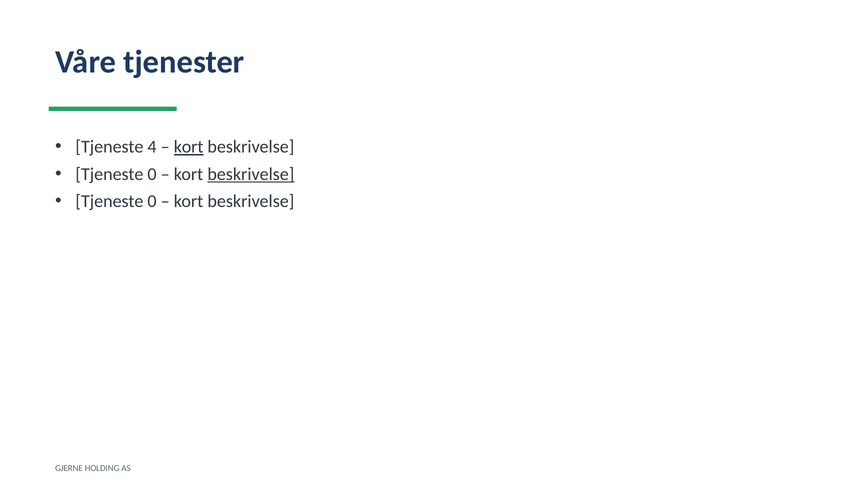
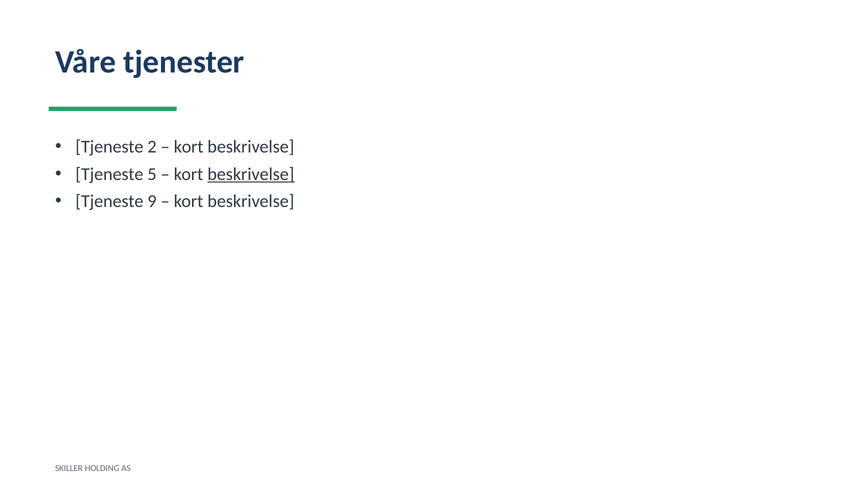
4: 4 -> 2 (152, 147)
kort underline: present -> none (189, 147)
0: 0 -> 5 (152, 174)
0: 0 -> 9 (152, 201)
GJERNE: GJERNE -> SKILLER (69, 468)
